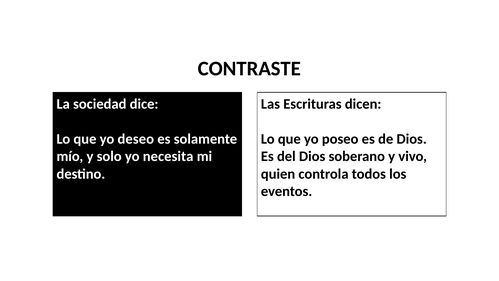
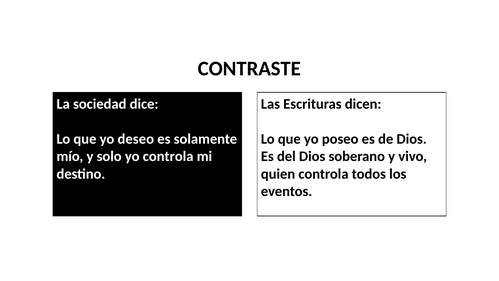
yo necesita: necesita -> controla (168, 156)
